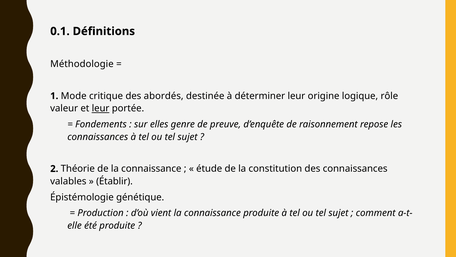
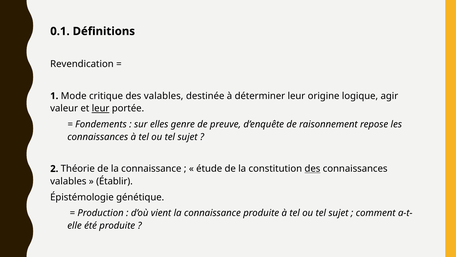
Méthodologie: Méthodologie -> Revendication (82, 64)
des abordés: abordés -> valables (164, 96)
rôle: rôle -> agir (389, 96)
des underline: none -> present (312, 168)
